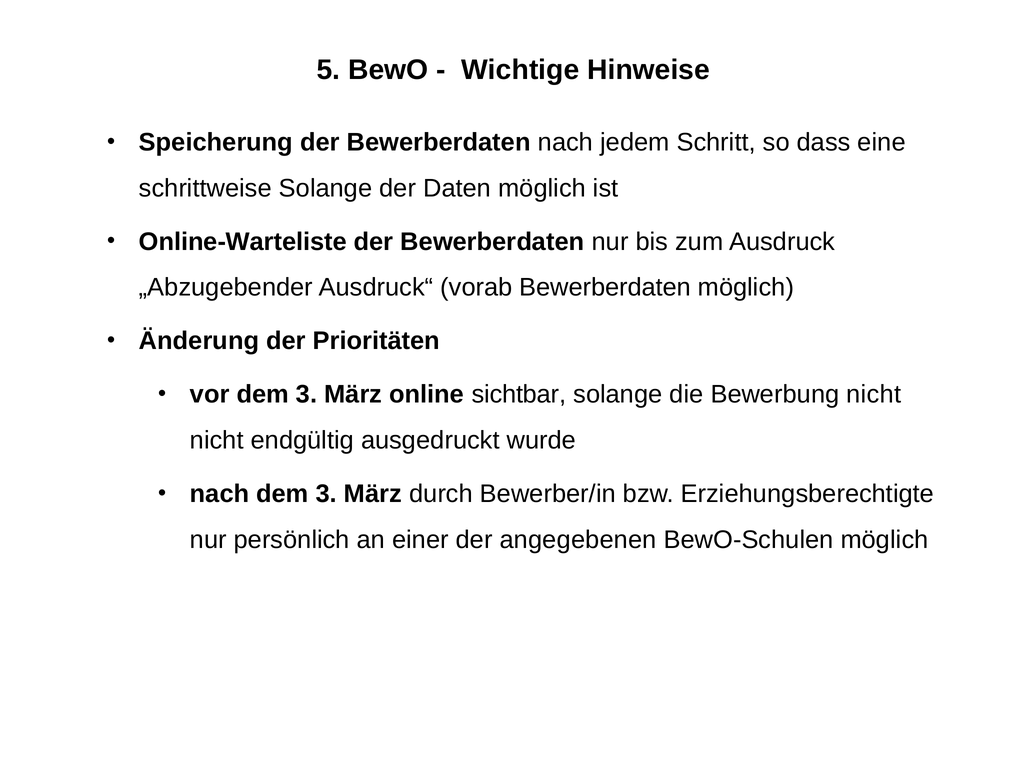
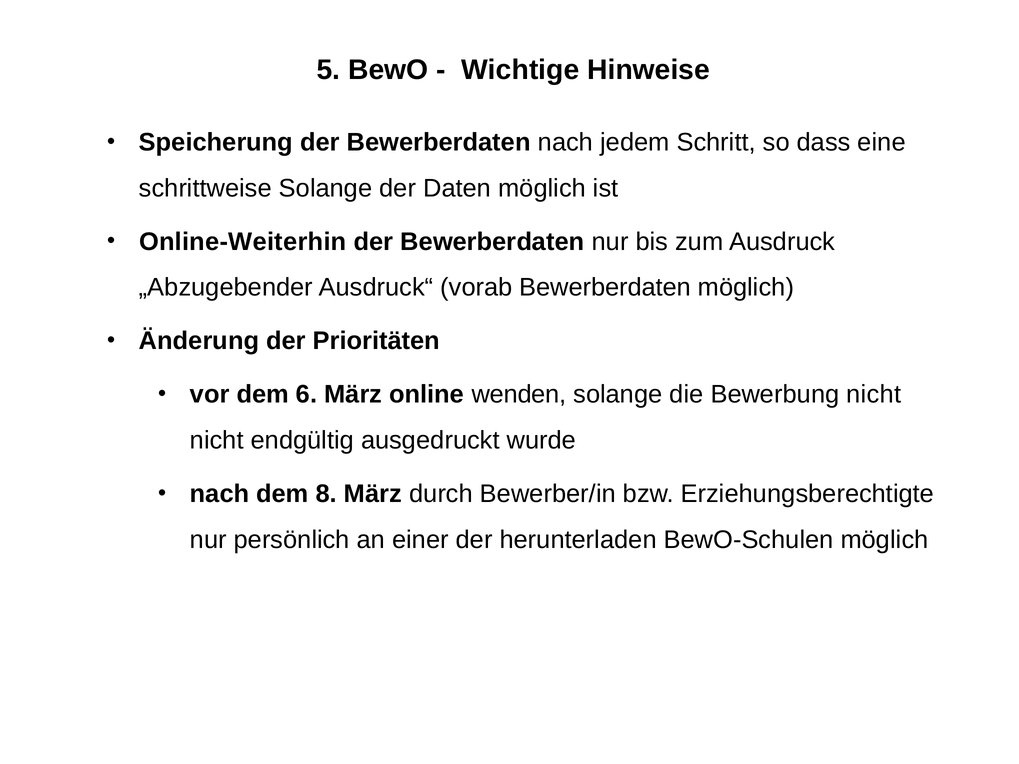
Online-Warteliste: Online-Warteliste -> Online-Weiterhin (243, 242)
vor dem 3: 3 -> 6 (307, 395)
sichtbar: sichtbar -> wenden (519, 395)
nach dem 3: 3 -> 8 (326, 494)
angegebenen: angegebenen -> herunterladen (578, 540)
